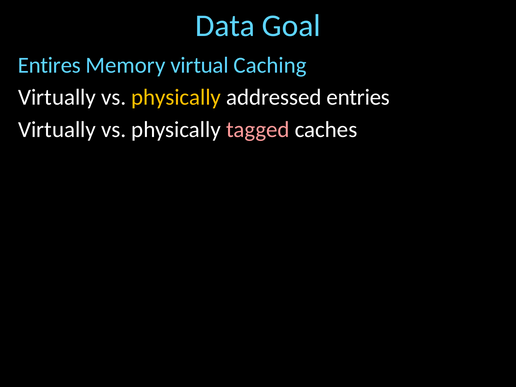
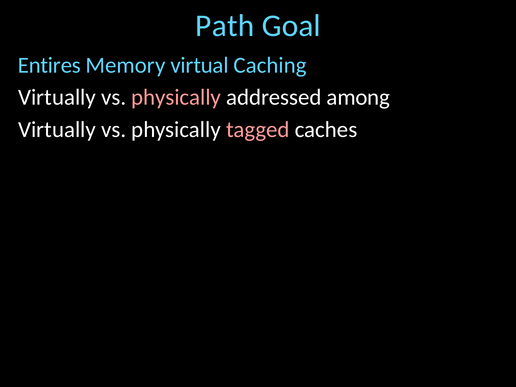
Data: Data -> Path (225, 26)
physically colour: yellow -> pink (176, 97)
entries: entries -> among (358, 97)
